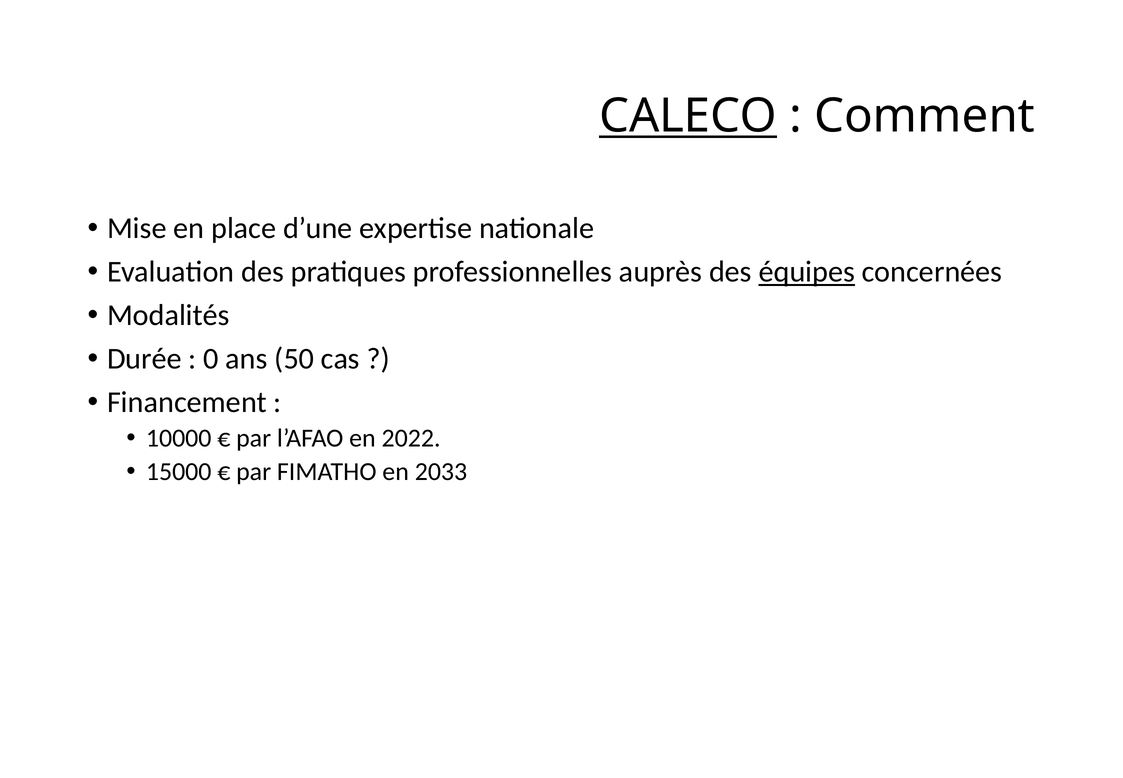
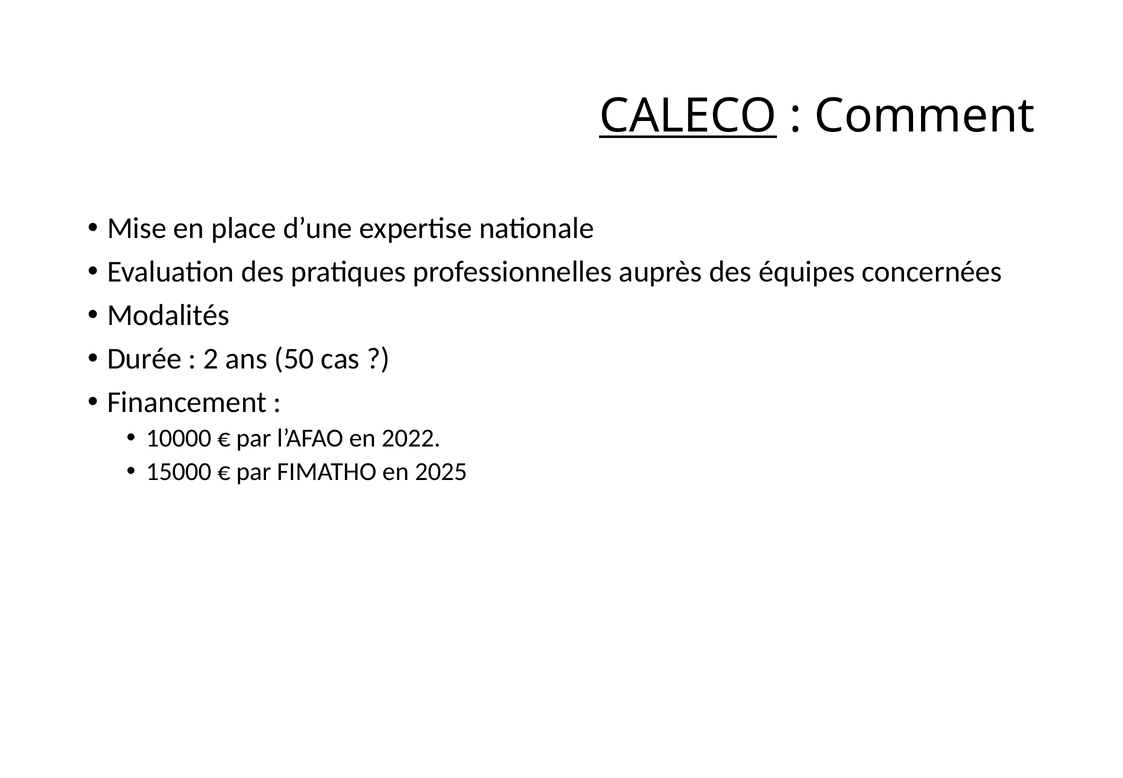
équipes underline: present -> none (807, 272)
0: 0 -> 2 (211, 359)
2033: 2033 -> 2025 (441, 471)
